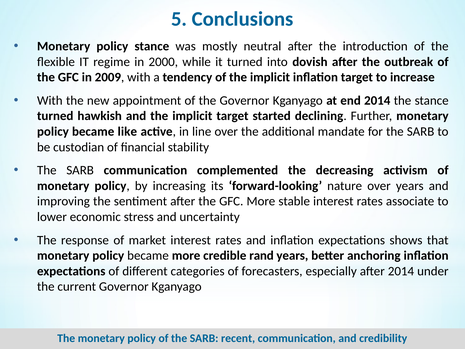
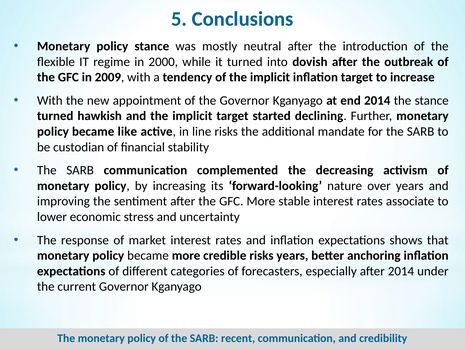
line over: over -> risks (226, 131)
credible rand: rand -> risks (261, 256)
